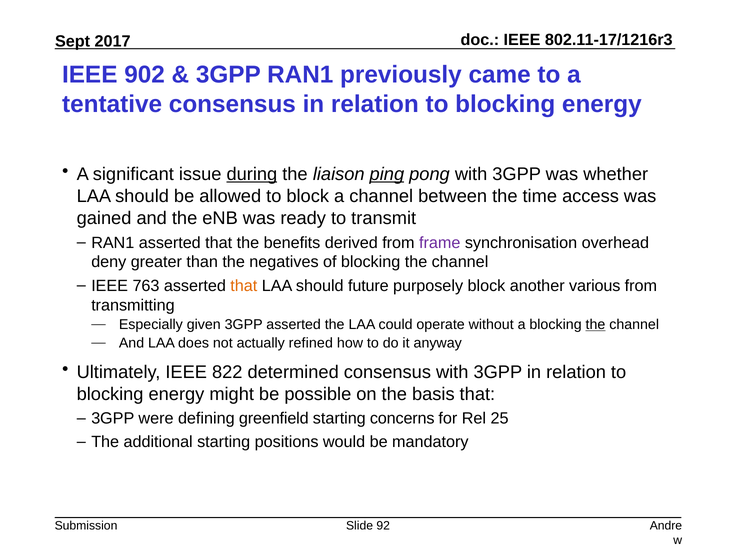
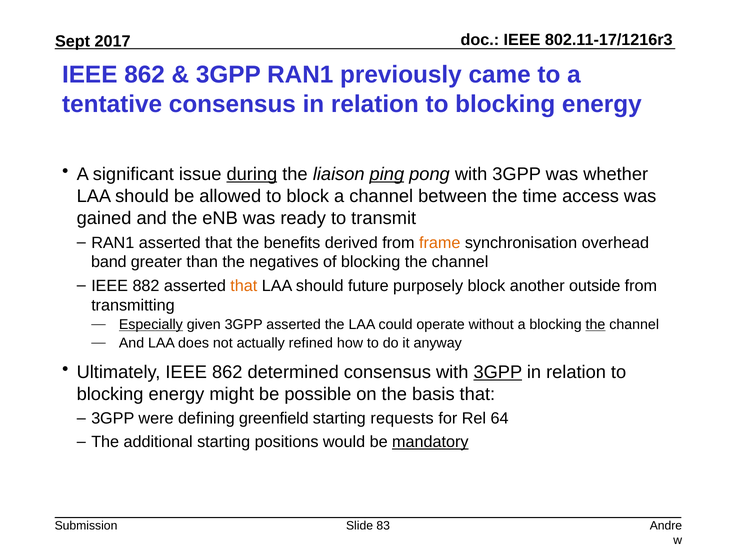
902: 902 -> 862 (145, 75)
frame colour: purple -> orange (440, 242)
deny: deny -> band (109, 262)
763: 763 -> 882 (146, 285)
various: various -> outside (595, 285)
Especially underline: none -> present (151, 324)
Ultimately IEEE 822: 822 -> 862 (227, 372)
3GPP underline: none -> present (498, 372)
concerns: concerns -> requests (402, 418)
25: 25 -> 64 (500, 418)
mandatory underline: none -> present (430, 442)
92: 92 -> 83 (383, 525)
